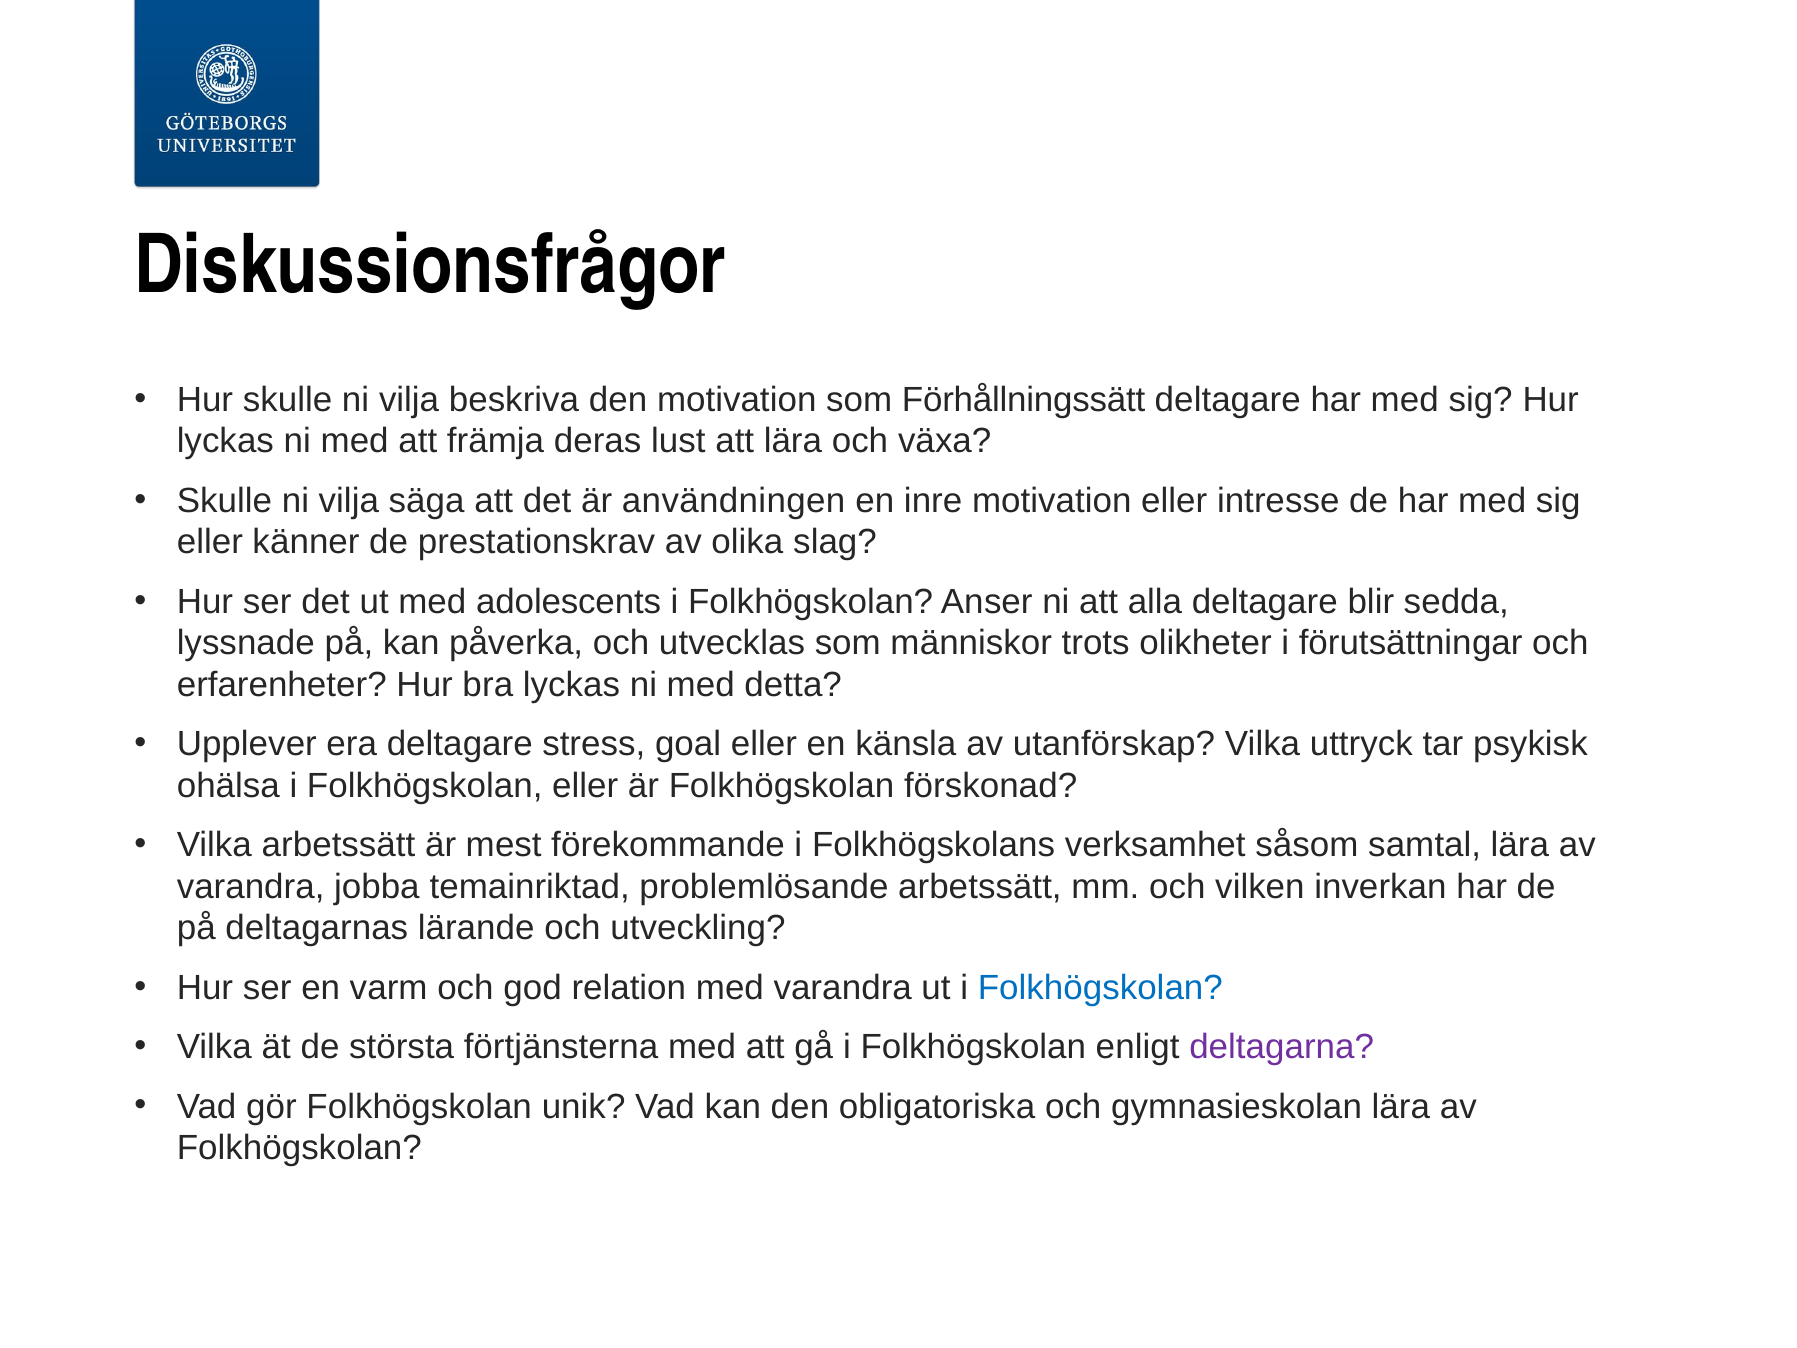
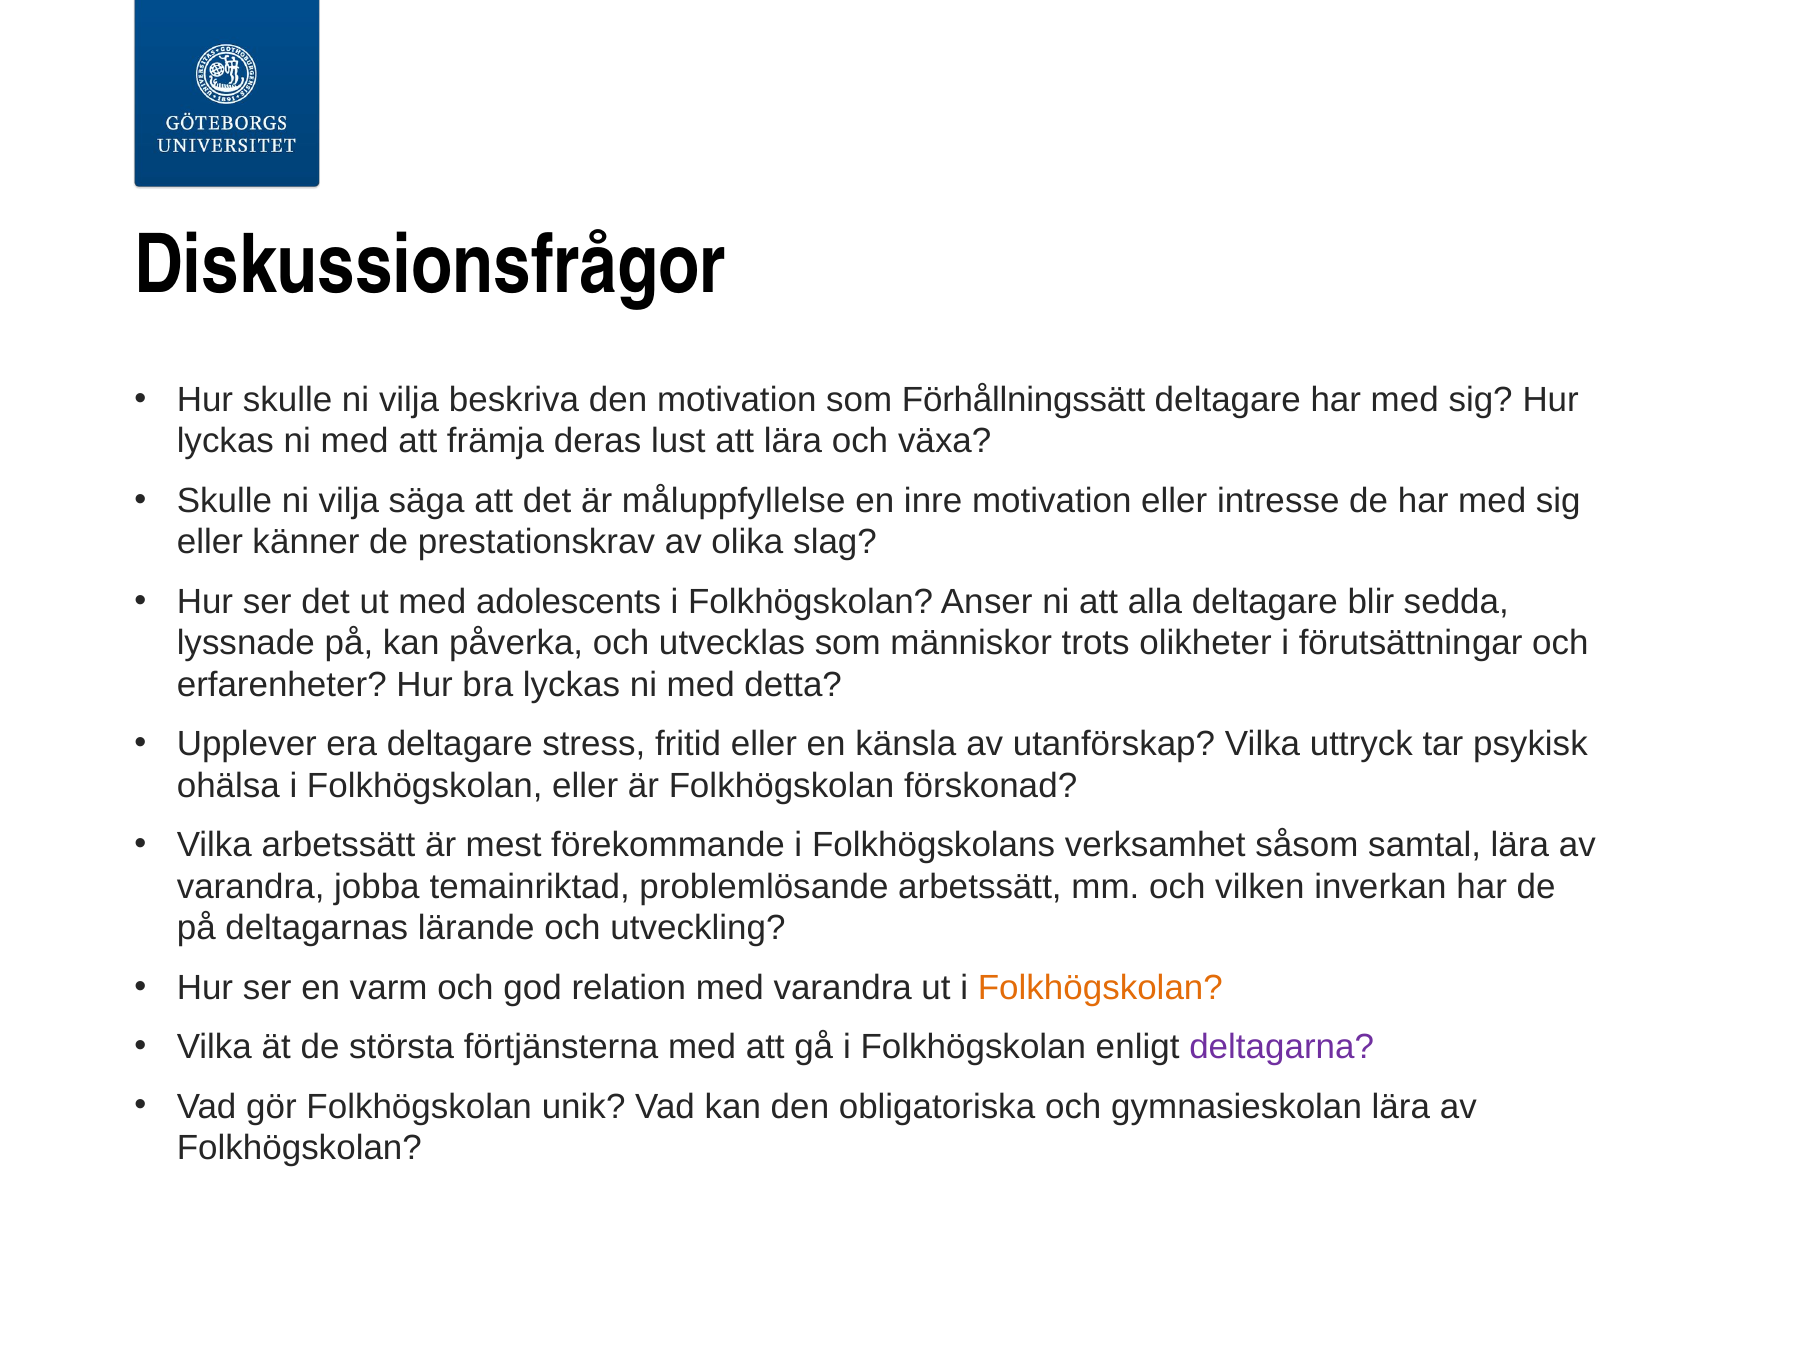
användningen: användningen -> måluppfyllelse (734, 501)
goal: goal -> fritid (688, 744)
Folkhögskolan colour: blue -> orange (1100, 988)
